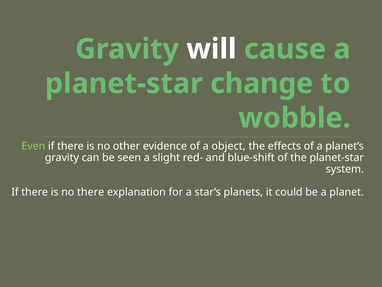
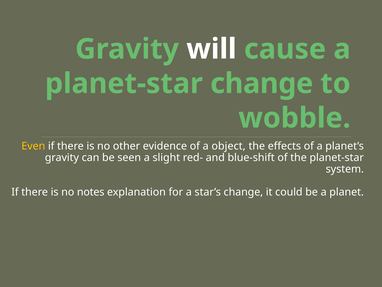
Even colour: light green -> yellow (33, 146)
no there: there -> notes (91, 192)
star’s planets: planets -> change (243, 192)
